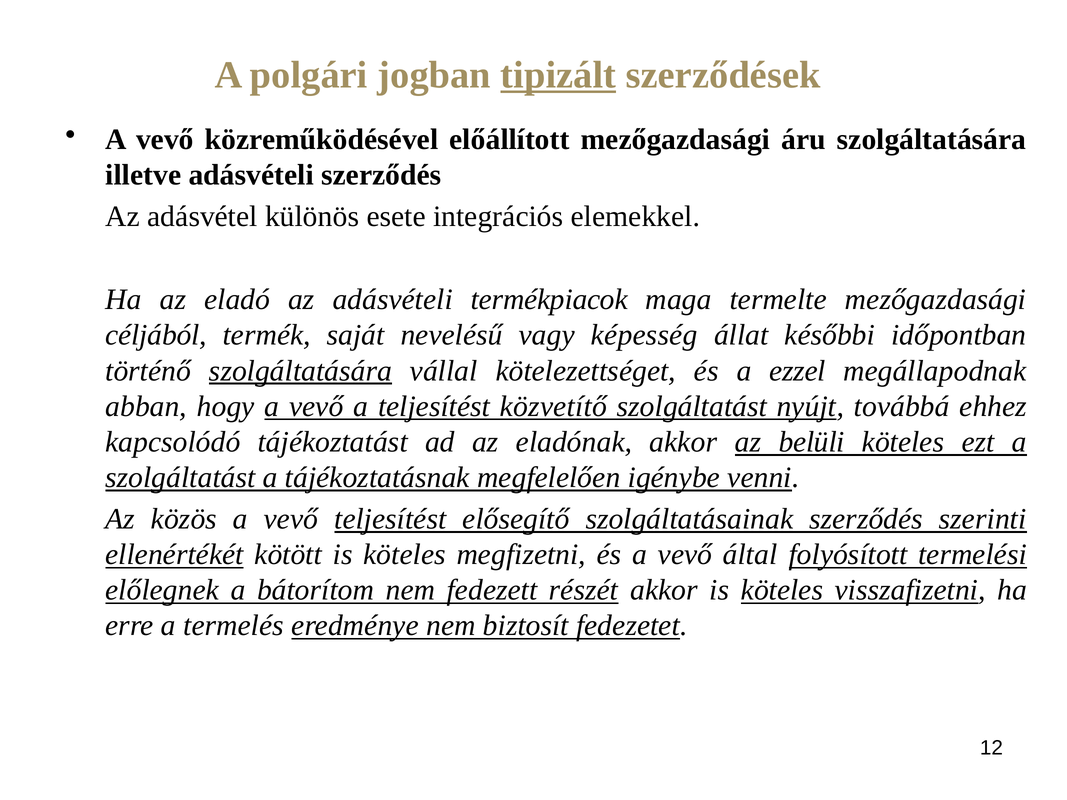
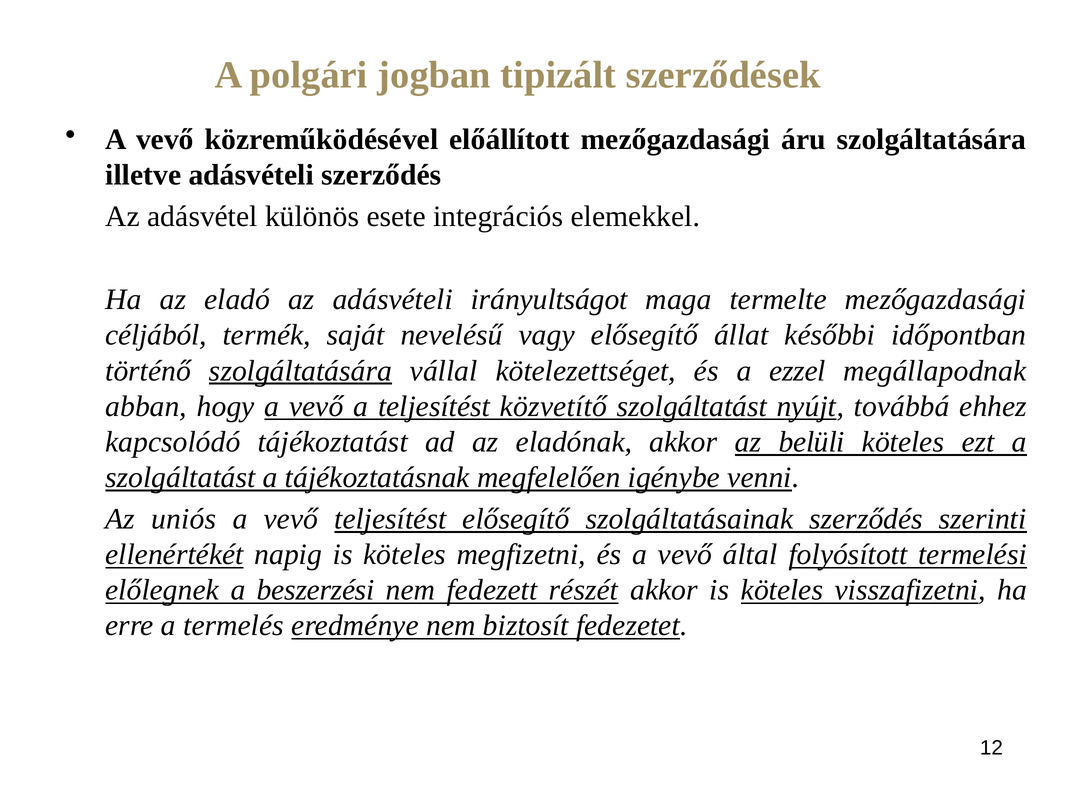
tipizált underline: present -> none (558, 75)
termékpiacok: termékpiacok -> irányultságot (549, 300)
vagy képesség: képesség -> elősegítő (644, 335)
közös: közös -> uniós (184, 519)
kötött: kötött -> napig (288, 555)
bátorítom: bátorítom -> beszerzési (316, 590)
